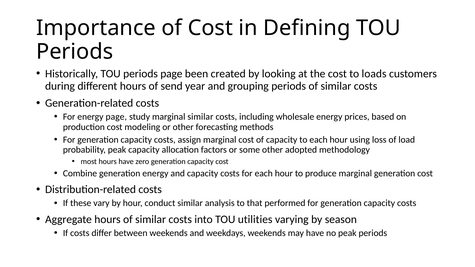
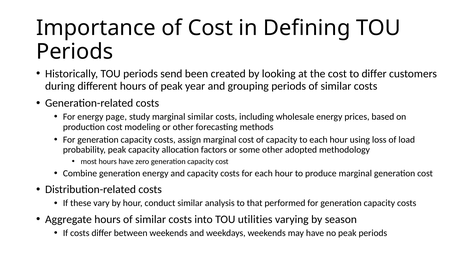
periods page: page -> send (171, 74)
to loads: loads -> differ (374, 74)
of send: send -> peak (172, 86)
